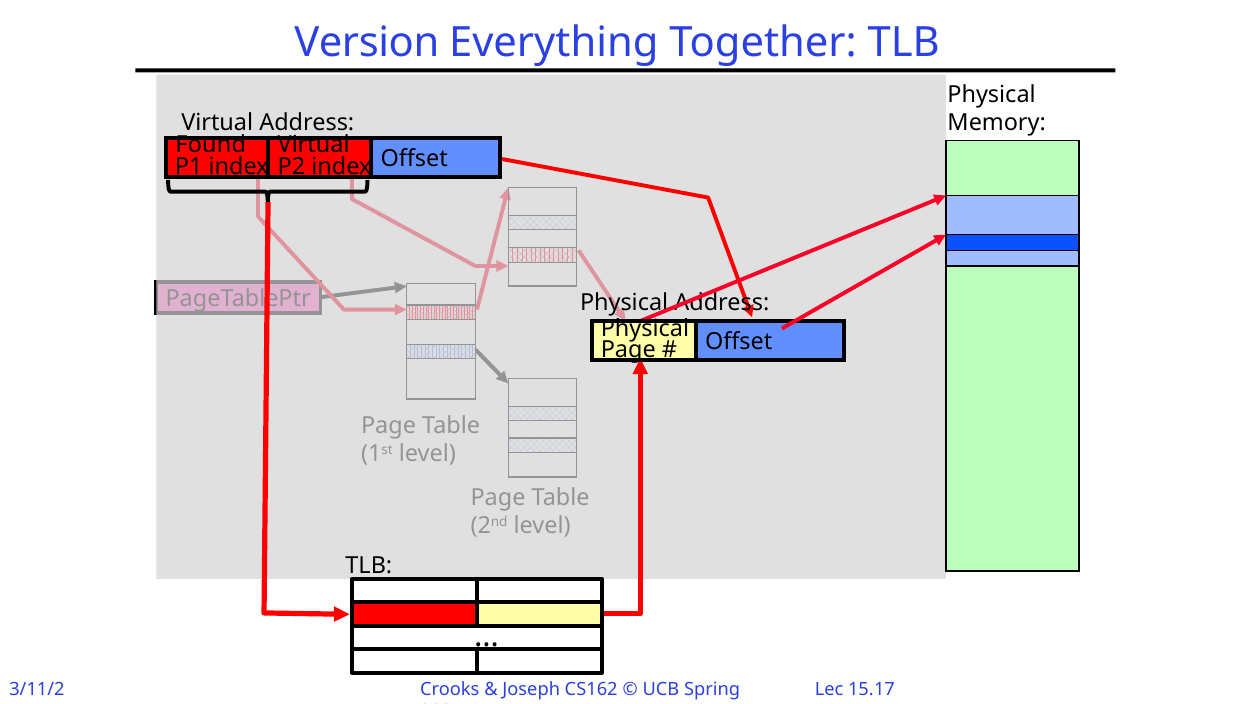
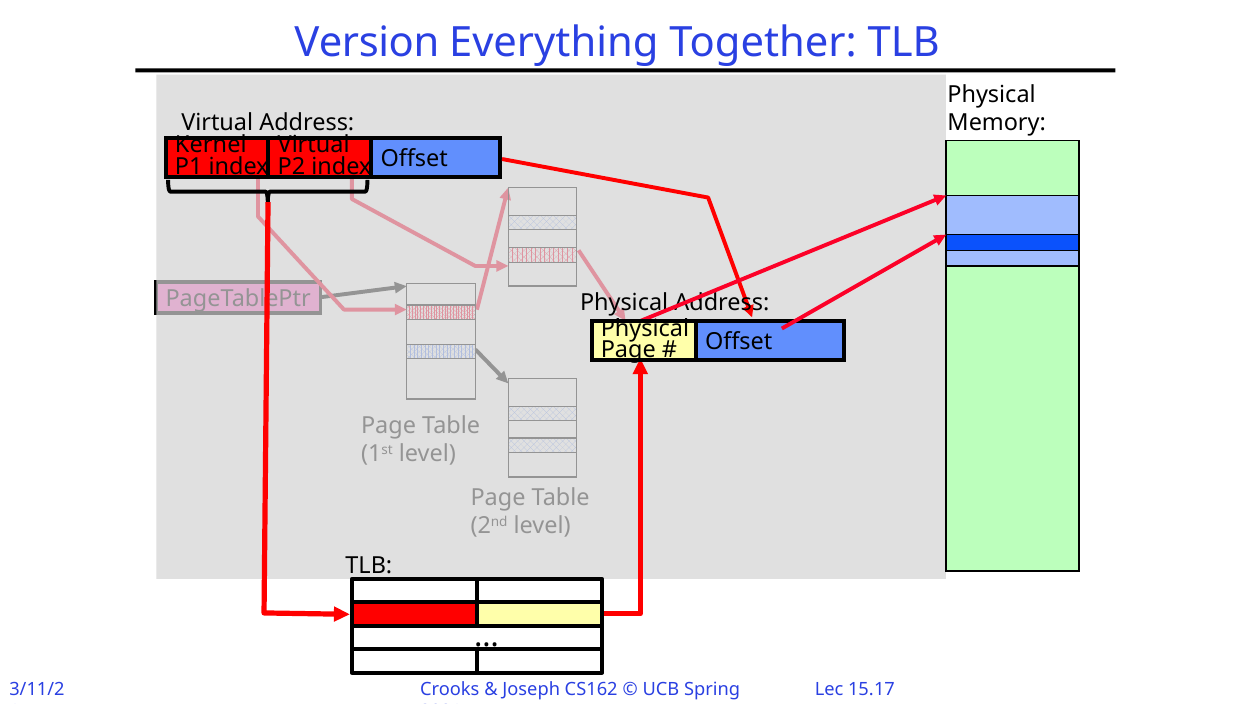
Found: Found -> Kernel (211, 145)
